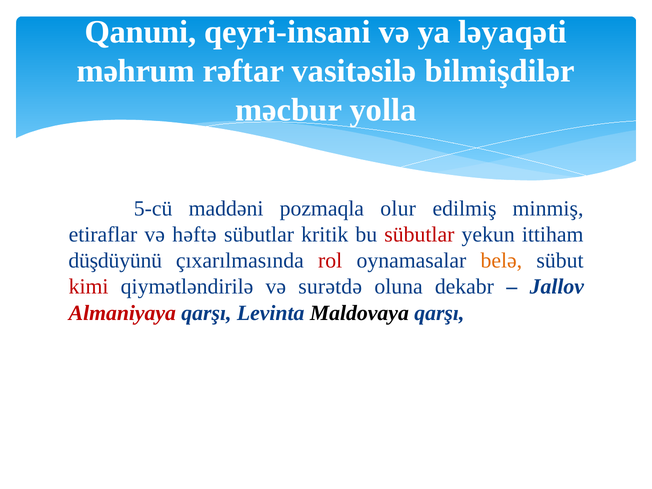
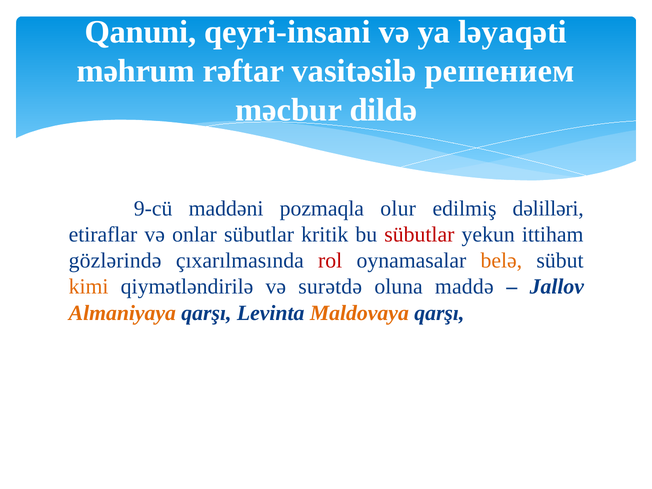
bilmişdilər: bilmişdilər -> решением (500, 71)
yolla: yolla -> dildə (383, 110)
5-cü: 5-cü -> 9-cü (153, 209)
minmiş: minmiş -> dəlilləri (548, 209)
həftə: həftə -> onlar (195, 235)
düşdüyünü: düşdüyünü -> gözlərində (115, 261)
kimi colour: red -> orange (89, 287)
dekabr: dekabr -> maddə (464, 287)
Almaniyaya colour: red -> orange (122, 313)
Maldovaya colour: black -> orange (359, 313)
